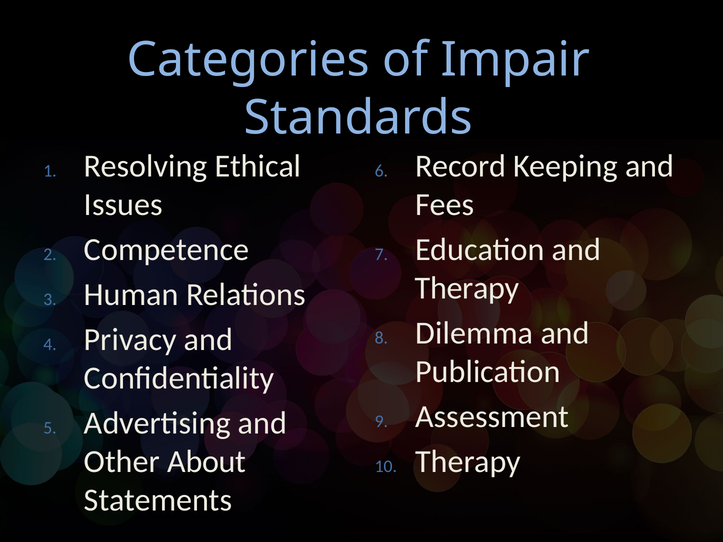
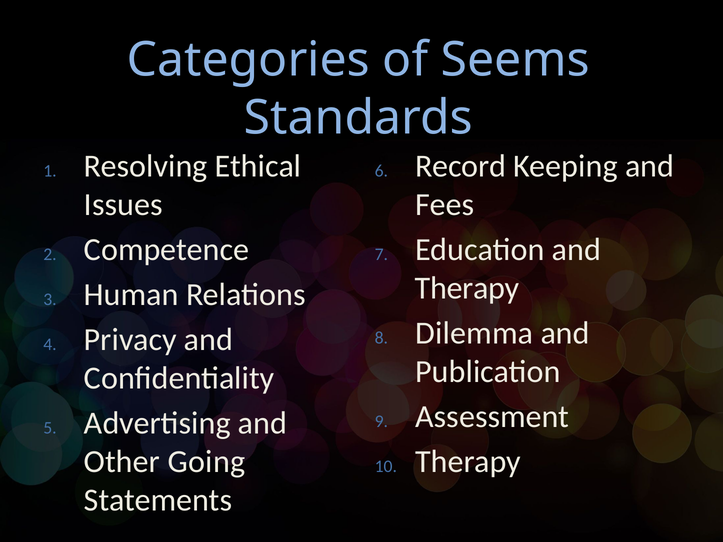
Impair: Impair -> Seems (515, 60)
About: About -> Going (206, 462)
